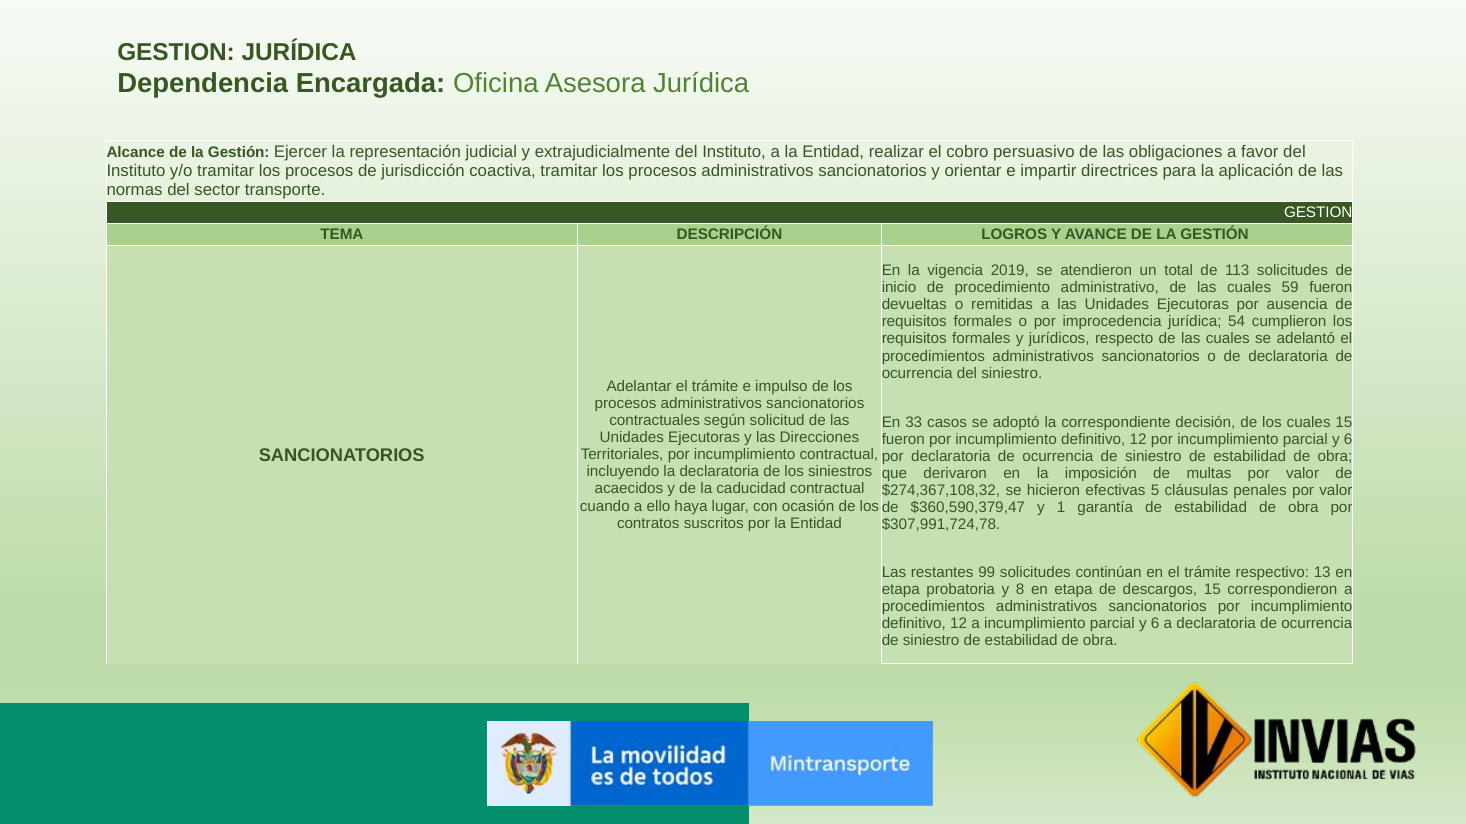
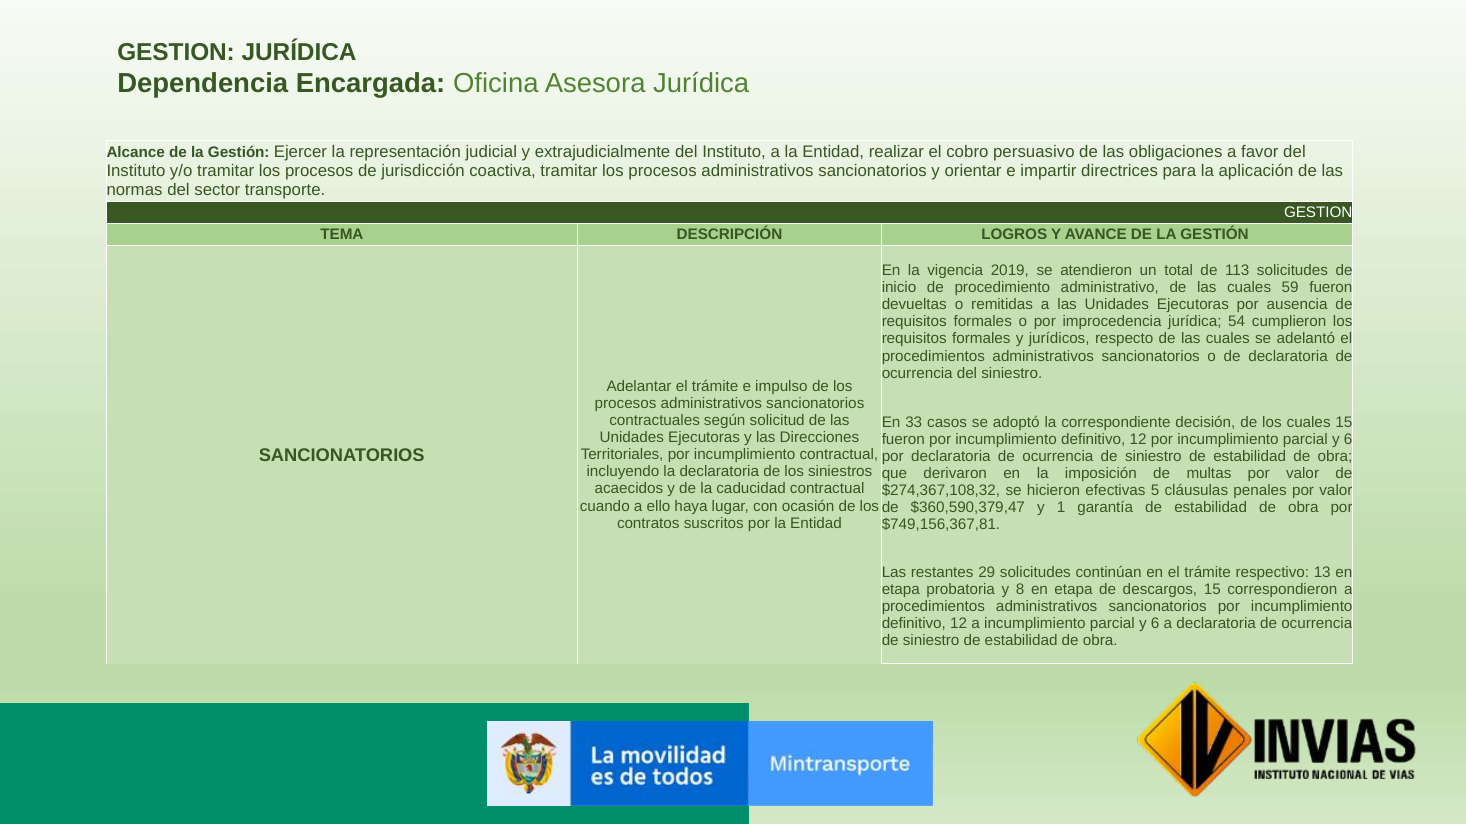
$307,991,724,78: $307,991,724,78 -> $749,156,367,81 (941, 525)
99: 99 -> 29 (987, 573)
